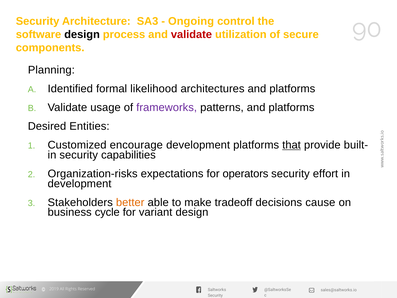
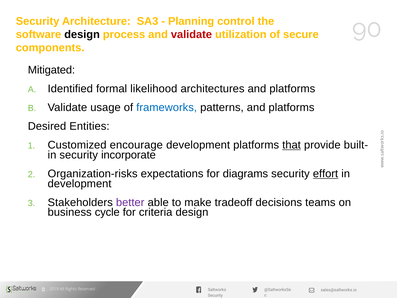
Ongoing: Ongoing -> Planning (191, 21)
Planning: Planning -> Mitigated (51, 70)
frameworks colour: purple -> blue (167, 107)
capabilities: capabilities -> incorporate (128, 155)
operators: operators -> diagrams (245, 174)
effort underline: none -> present (326, 174)
better colour: orange -> purple (130, 202)
cause: cause -> teams (320, 202)
variant: variant -> criteria (156, 212)
